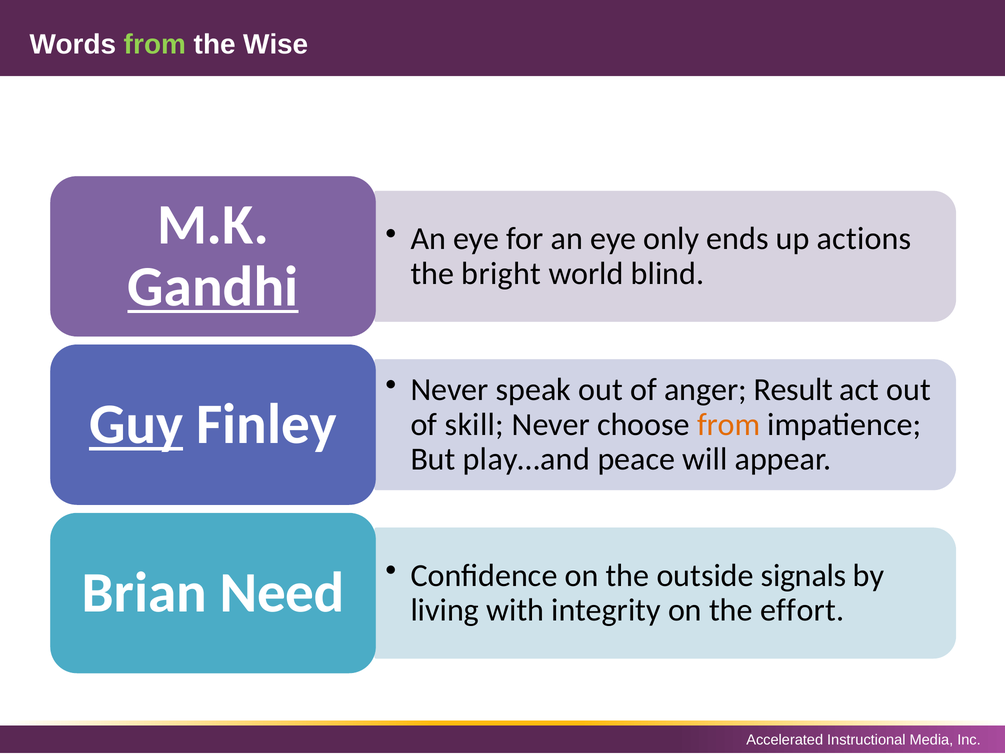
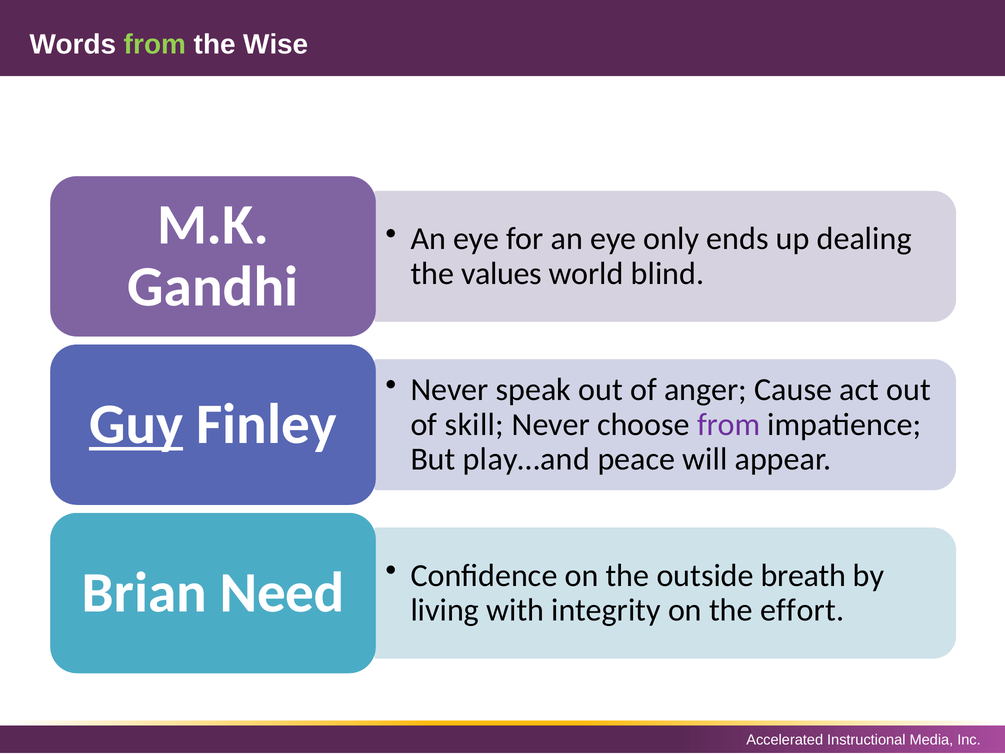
actions: actions -> dealing (864, 239)
bright: bright -> values (502, 273)
Gandhi underline: present -> none (213, 287)
Result: Result -> Cause (793, 390)
from colour: orange -> purple (729, 424)
signals: signals -> breath (804, 575)
